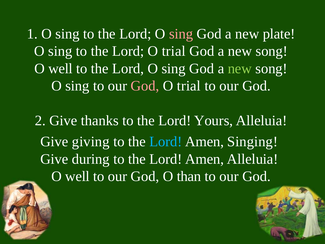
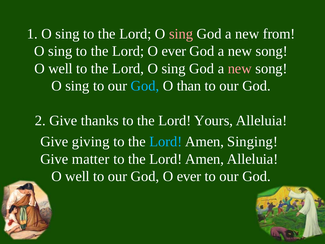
plate: plate -> from (279, 34)
Lord O trial: trial -> ever (174, 51)
new colour: light green -> pink (240, 68)
God colour: pink -> light blue (145, 86)
trial: trial -> than (189, 86)
during: during -> matter (91, 159)
God O than: than -> ever (189, 176)
